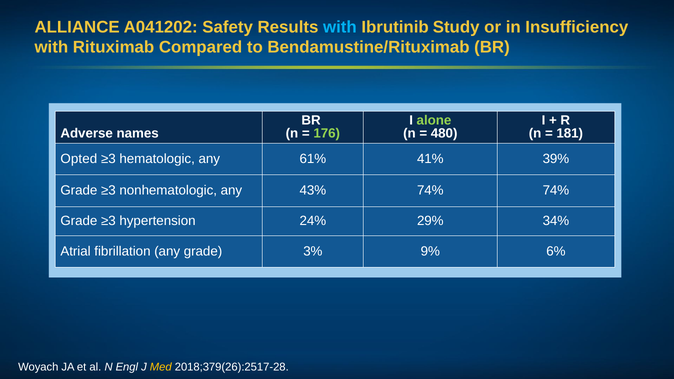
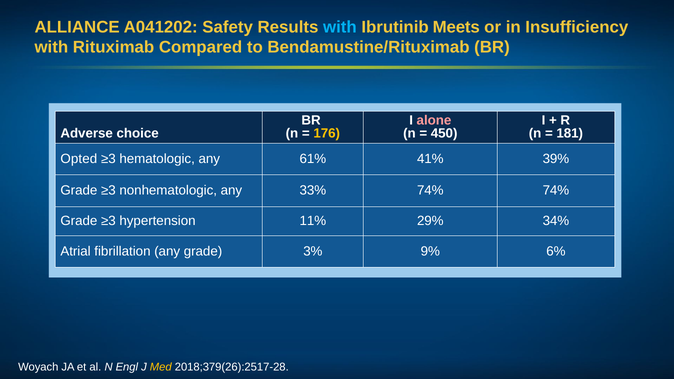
Study: Study -> Meets (456, 27)
alone colour: light green -> pink (434, 120)
names: names -> choice (138, 134)
176 colour: light green -> yellow (327, 134)
480: 480 -> 450 (444, 134)
43%: 43% -> 33% (313, 190)
24%: 24% -> 11% (313, 221)
